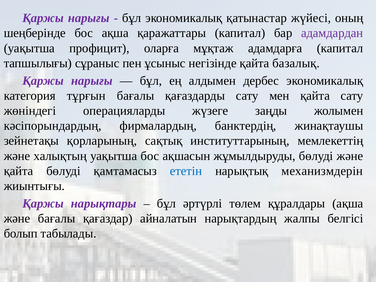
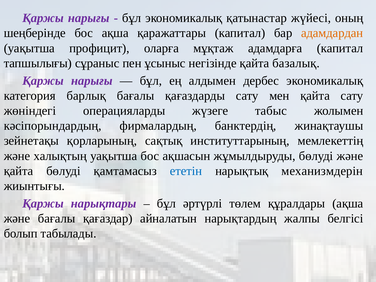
адамдардан colour: purple -> orange (332, 33)
тұрғын: тұрғын -> барлық (86, 96)
заңды: заңды -> табыс (271, 111)
